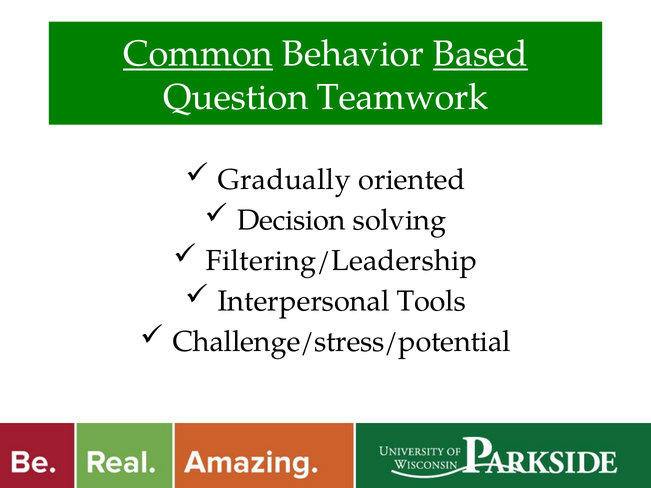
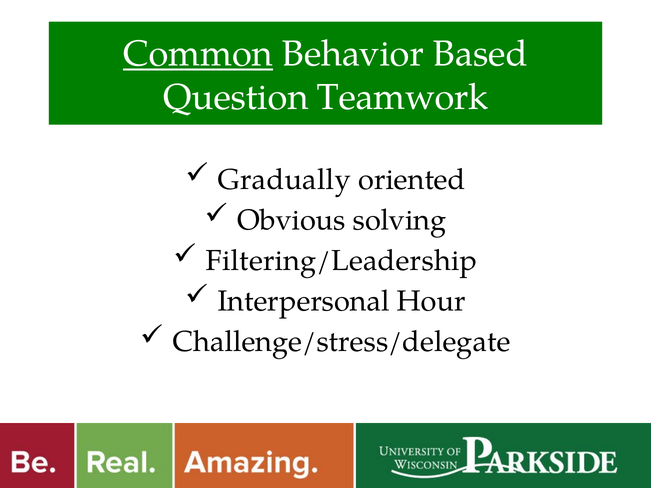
Based underline: present -> none (480, 54)
Decision: Decision -> Obvious (291, 220)
Tools: Tools -> Hour (431, 302)
Challenge/stress/potential: Challenge/stress/potential -> Challenge/stress/delegate (342, 342)
